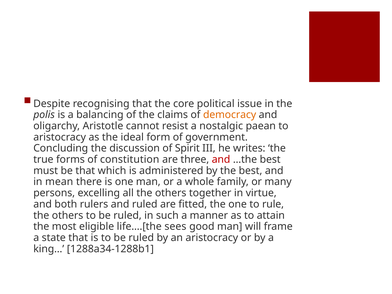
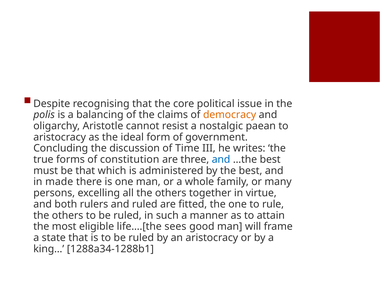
Spirit: Spirit -> Time (187, 148)
and colour: red -> blue (221, 159)
mean: mean -> made (59, 182)
